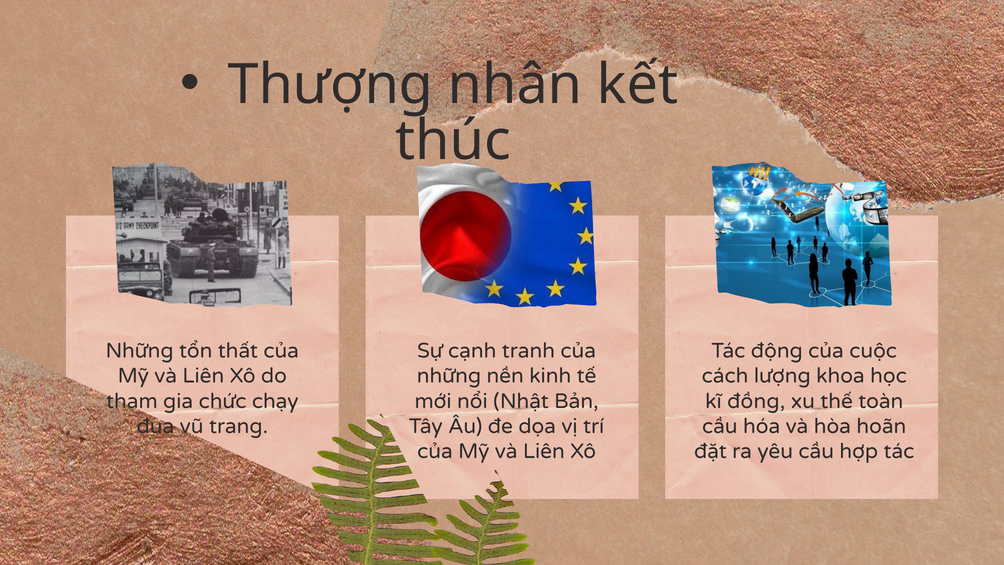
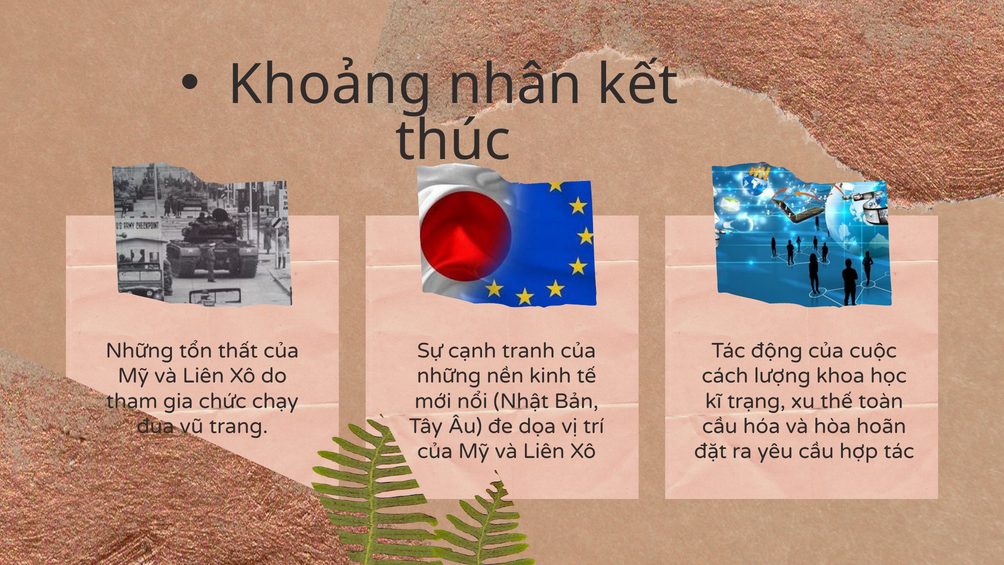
Thượng: Thượng -> Khoảng (330, 85)
đồng: đồng -> trạng (756, 401)
